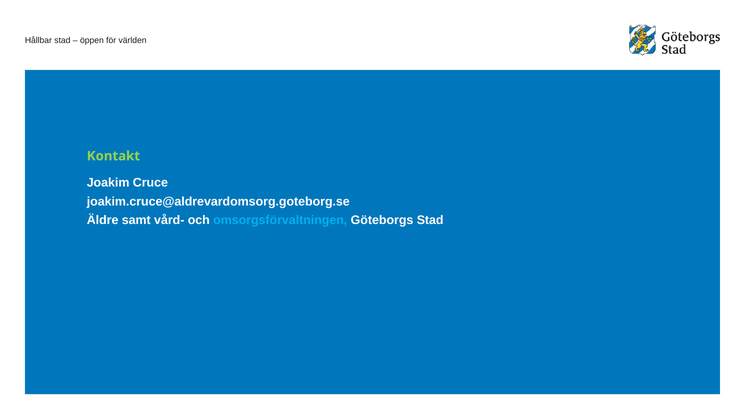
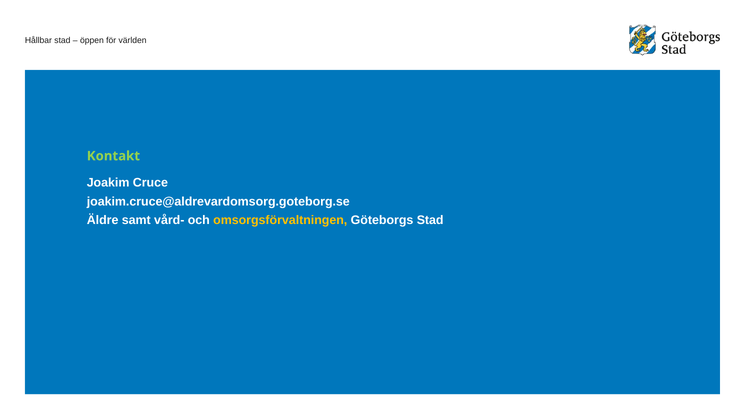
omsorgsförvaltningen colour: light blue -> yellow (280, 220)
